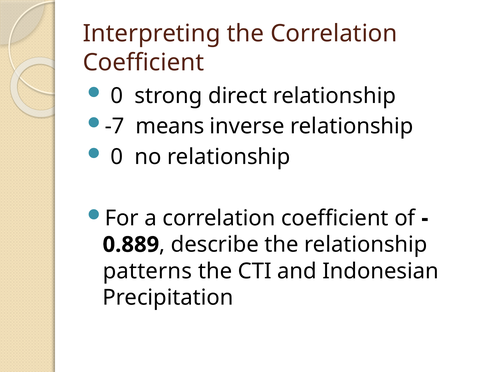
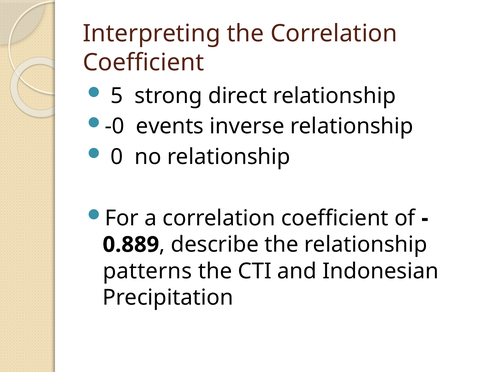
0: 0 -> 5 (117, 96)
-7: -7 -> -0 (115, 126)
means: means -> events (170, 126)
